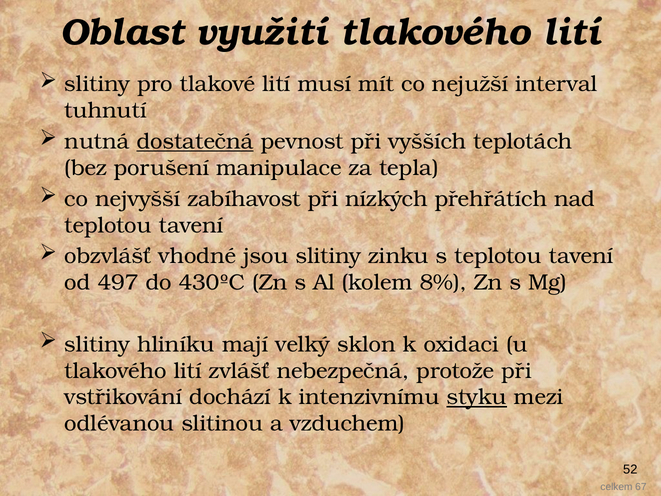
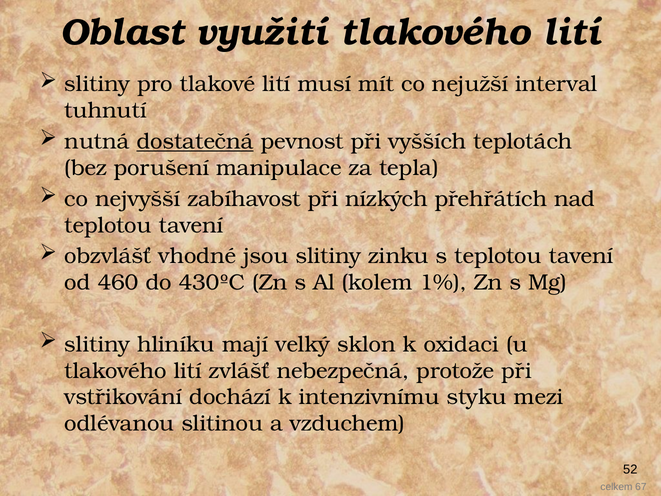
497: 497 -> 460 (118, 282)
8%: 8% -> 1% (443, 282)
styku underline: present -> none (477, 397)
